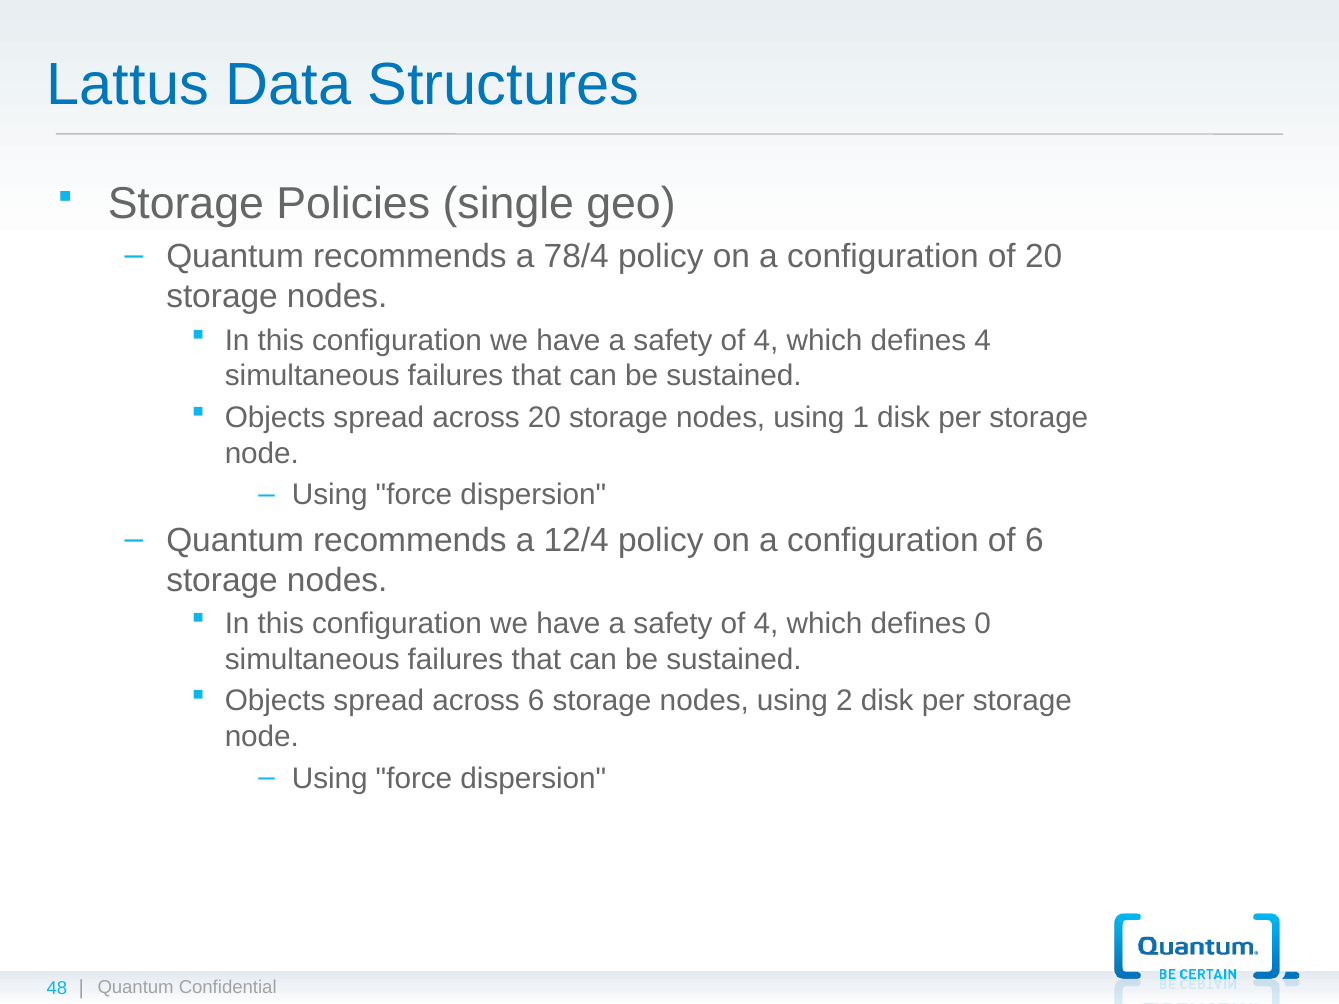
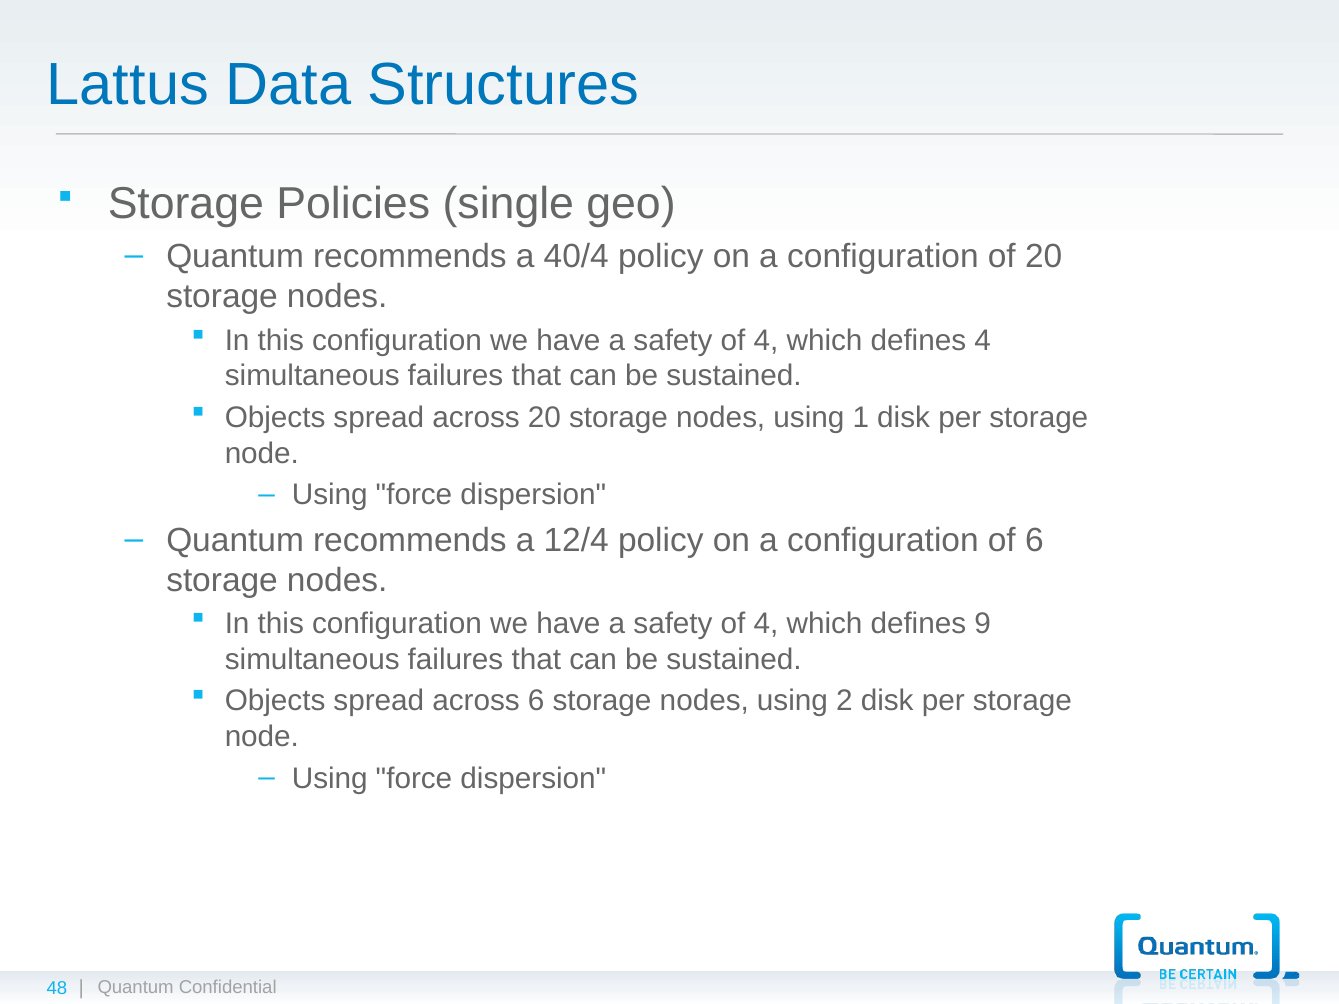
78/4: 78/4 -> 40/4 (576, 257)
0: 0 -> 9 (983, 624)
